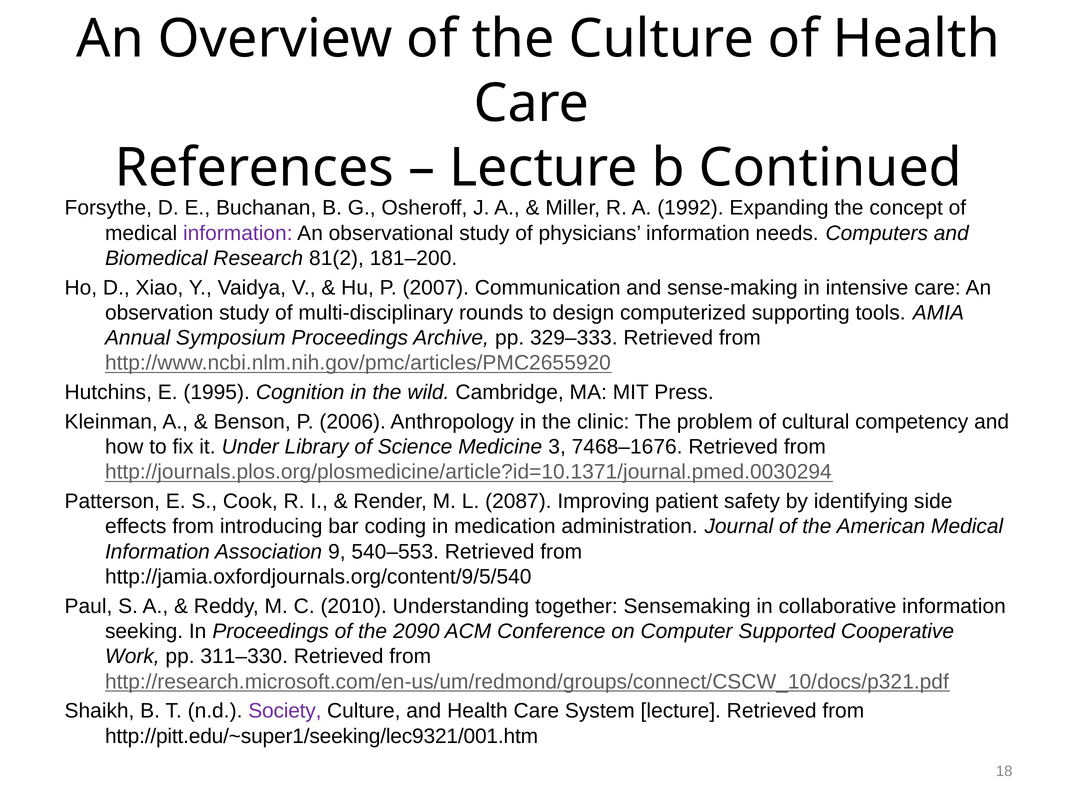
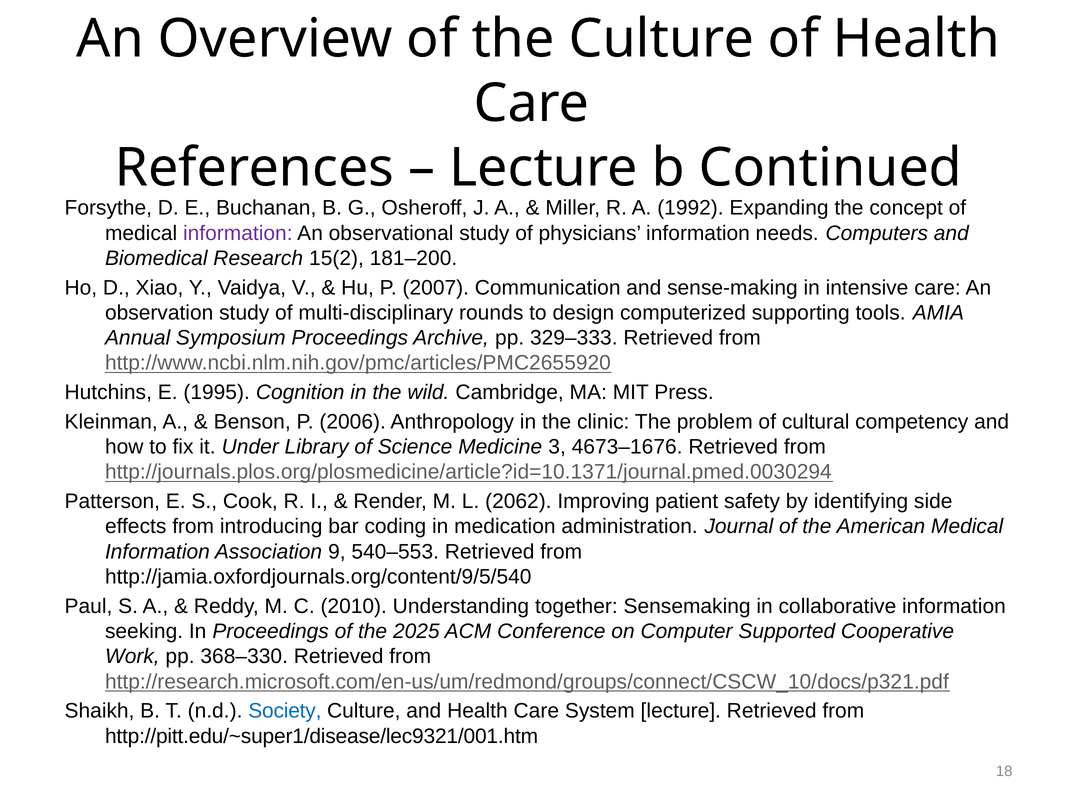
81(2: 81(2 -> 15(2 (336, 258)
7468–1676: 7468–1676 -> 4673–1676 (627, 447)
2087: 2087 -> 2062 (518, 501)
2090: 2090 -> 2025 (416, 631)
311–330: 311–330 -> 368–330 (244, 656)
Society colour: purple -> blue (285, 711)
http://pitt.edu/~super1/seeking/lec9321/001.htm: http://pitt.edu/~super1/seeking/lec9321/001.htm -> http://pitt.edu/~super1/disease/lec9321/001.htm (322, 736)
